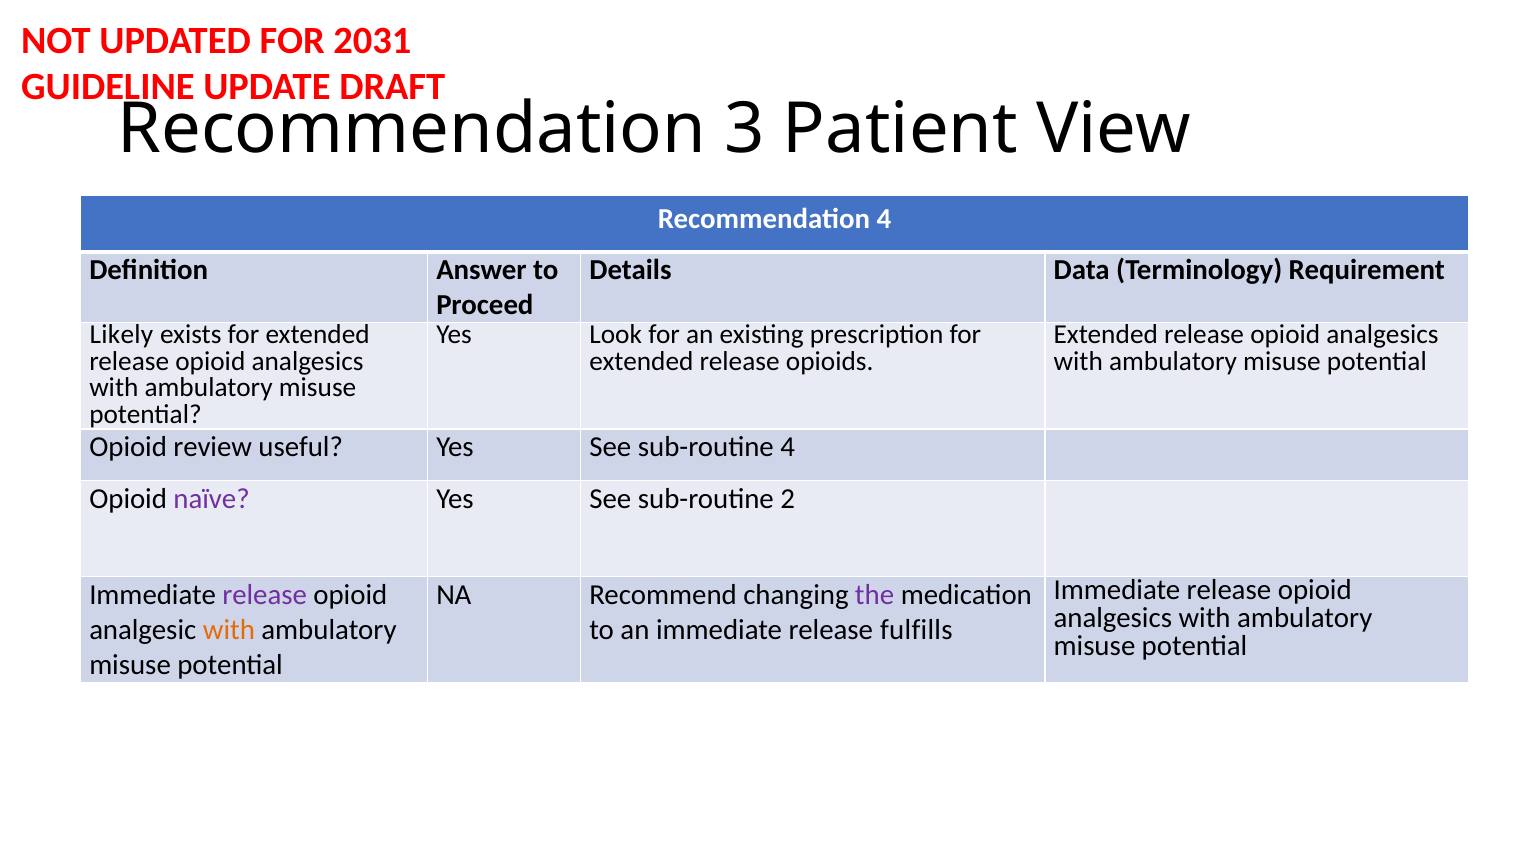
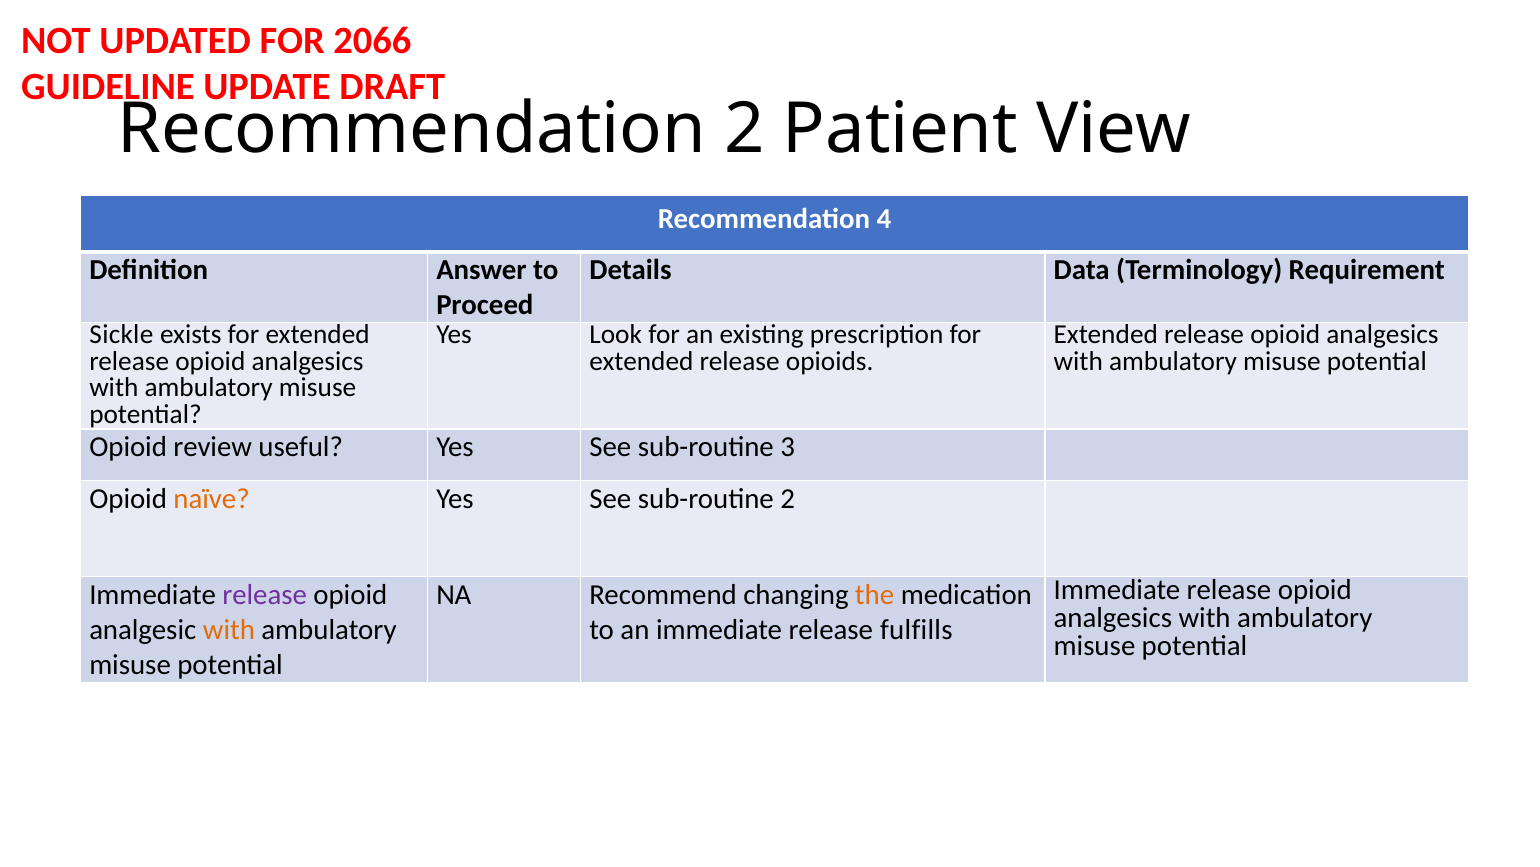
2031: 2031 -> 2066 (372, 41)
Recommendation 3: 3 -> 2 (744, 129)
Likely: Likely -> Sickle (121, 334)
sub-routine 4: 4 -> 3 (788, 447)
naïve colour: purple -> orange (212, 498)
the colour: purple -> orange (875, 594)
